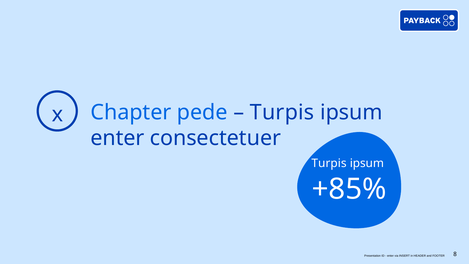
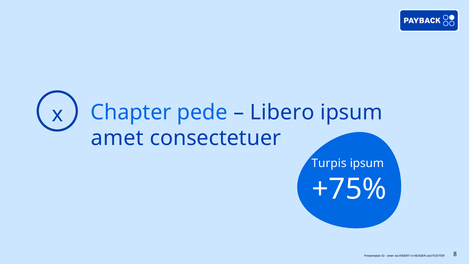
Turpis: Turpis -> Libero (282, 112)
enter: enter -> amet (117, 138)
+85%: +85% -> +75% (349, 189)
